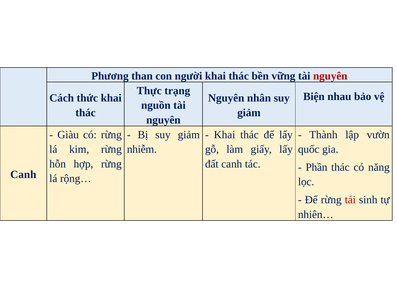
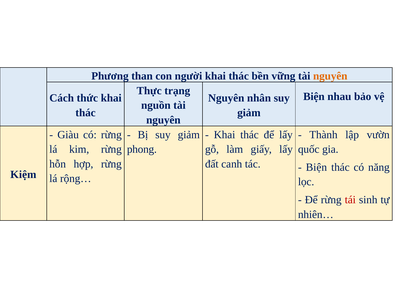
nguyên colour: red -> orange (330, 76)
nhiễm: nhiễm -> phong (142, 150)
Phần: Phần -> Biện (316, 168)
Canh: Canh -> Kiệm (23, 175)
